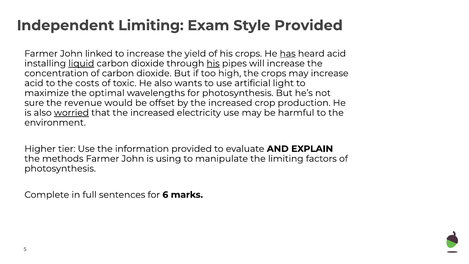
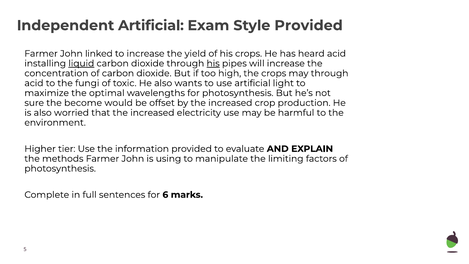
Independent Limiting: Limiting -> Artificial (151, 25)
has underline: present -> none (288, 54)
may increase: increase -> through (330, 73)
costs: costs -> fungi (87, 83)
revenue: revenue -> become (83, 103)
worried underline: present -> none (71, 113)
